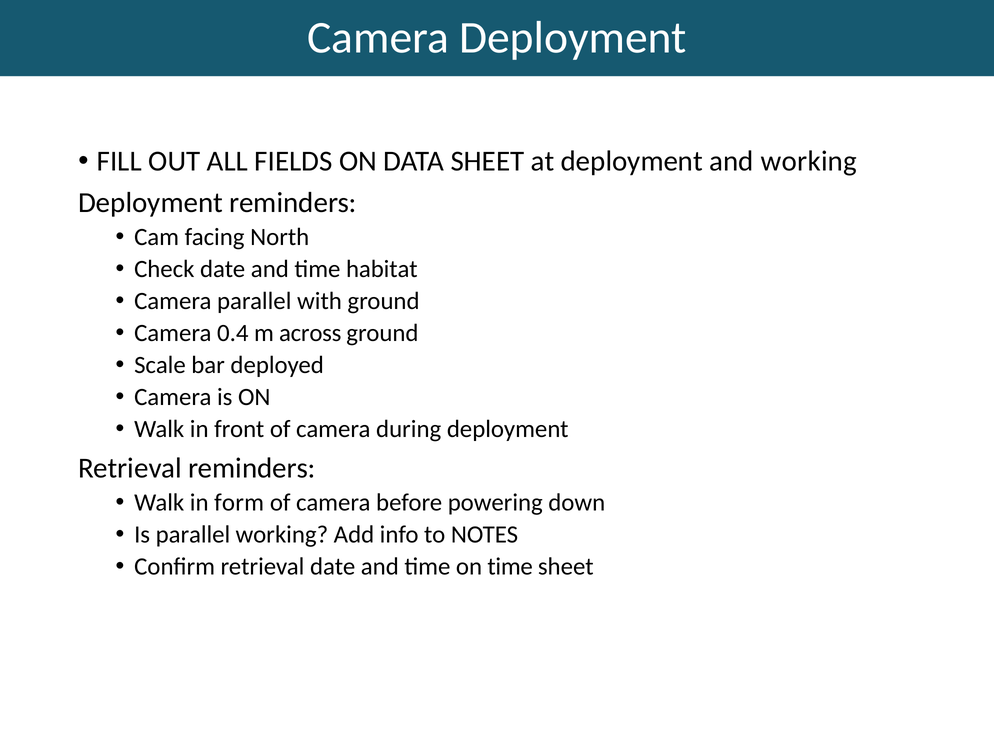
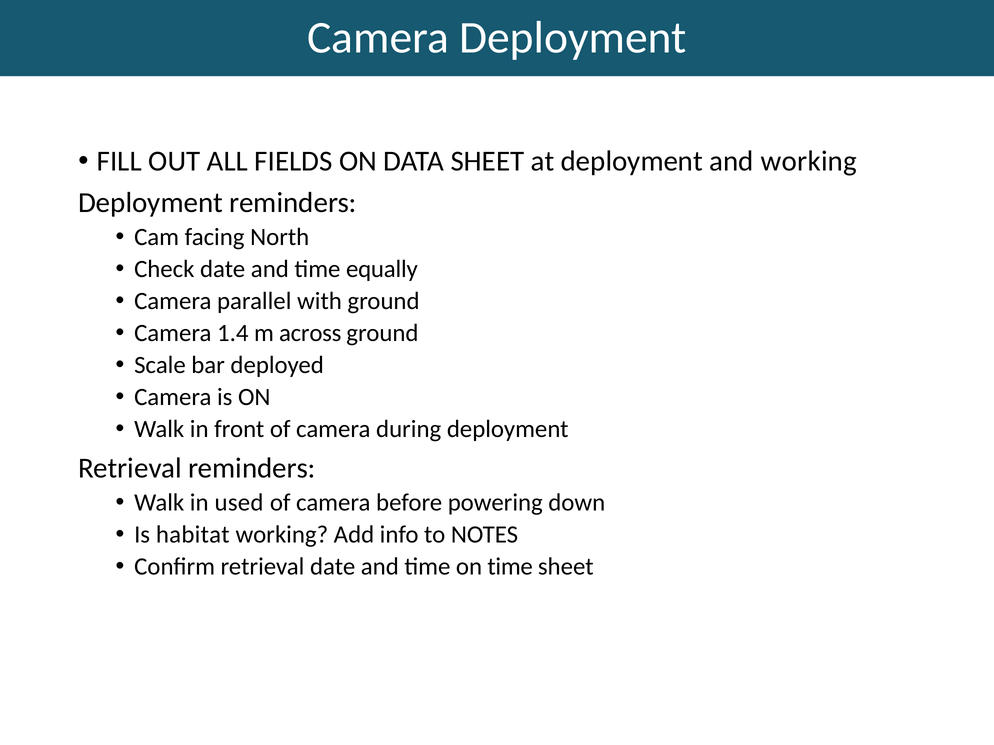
habitat: habitat -> equally (382, 269)
0.4: 0.4 -> 1.4 (233, 333)
form: form -> used (239, 503)
Is parallel: parallel -> habitat (193, 535)
